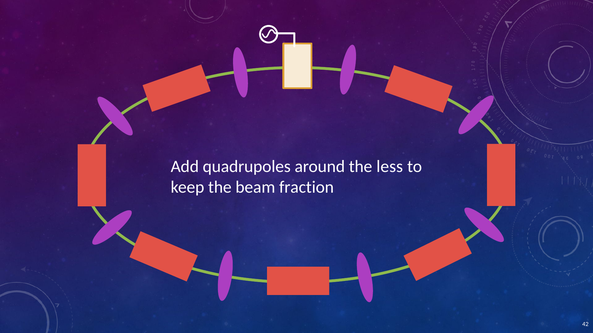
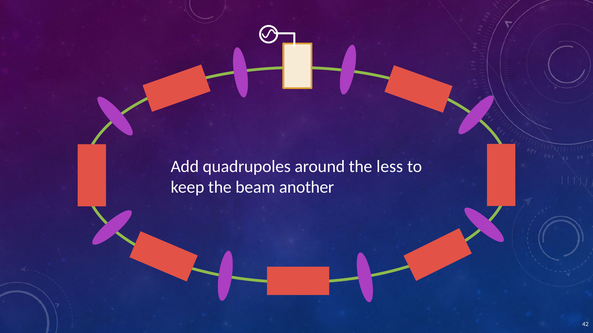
fraction: fraction -> another (307, 187)
